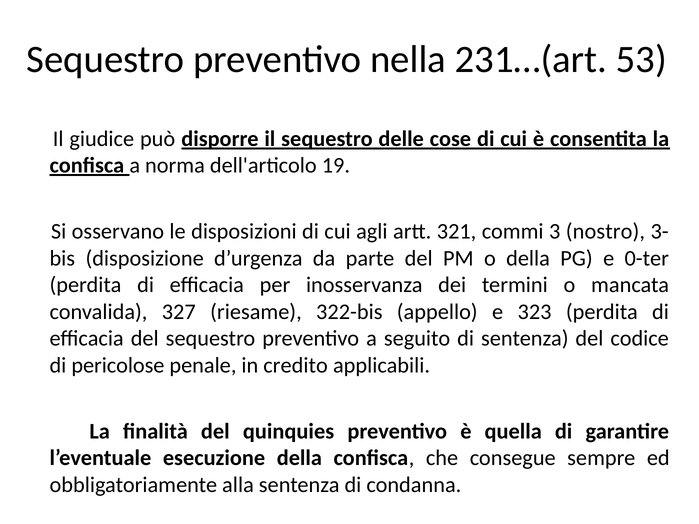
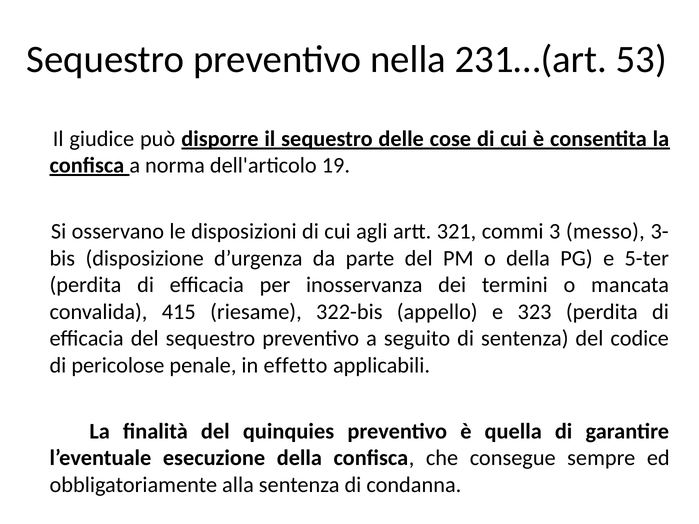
nostro: nostro -> messo (605, 232)
0-ter: 0-ter -> 5-ter (647, 258)
327: 327 -> 415 (179, 312)
credito: credito -> effetto (295, 365)
